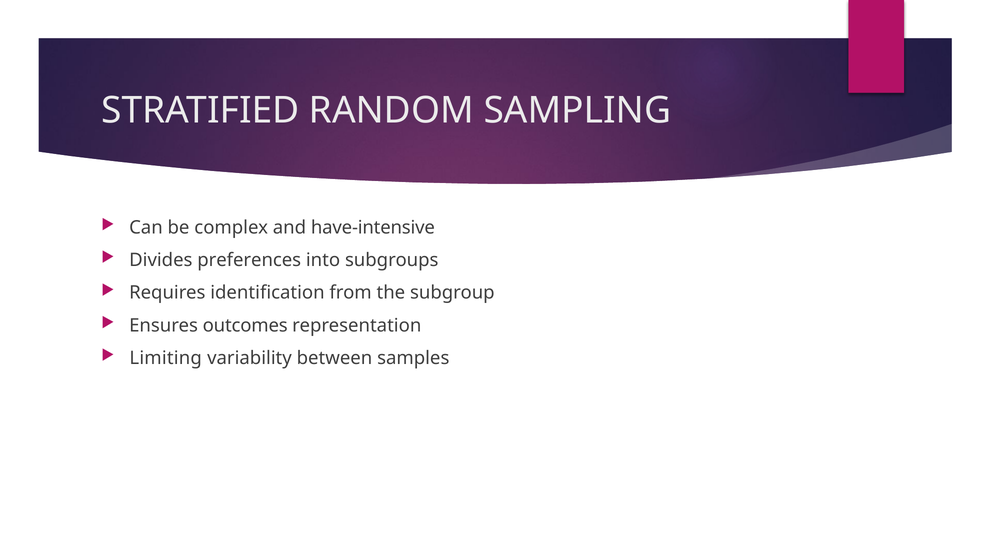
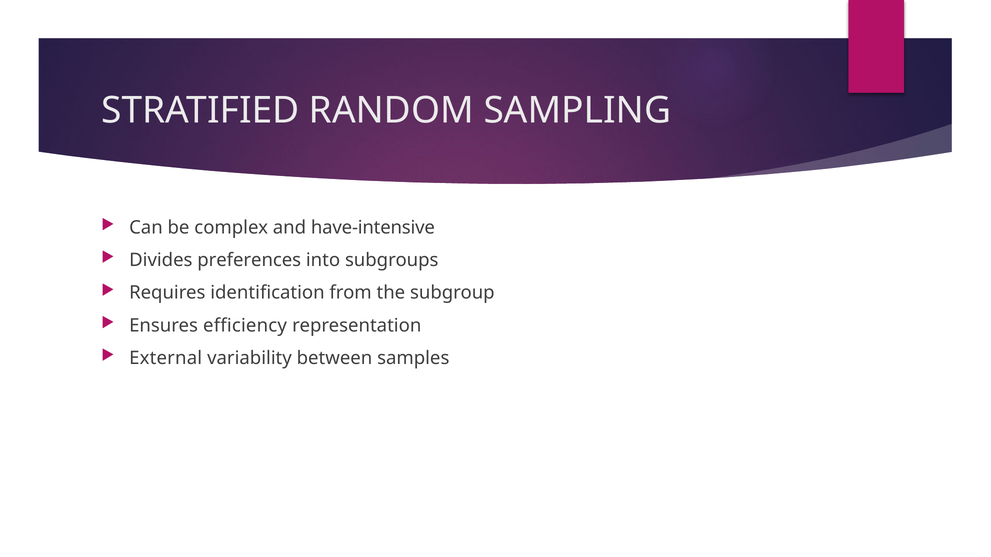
outcomes: outcomes -> efficiency (245, 326)
Limiting: Limiting -> External (166, 358)
